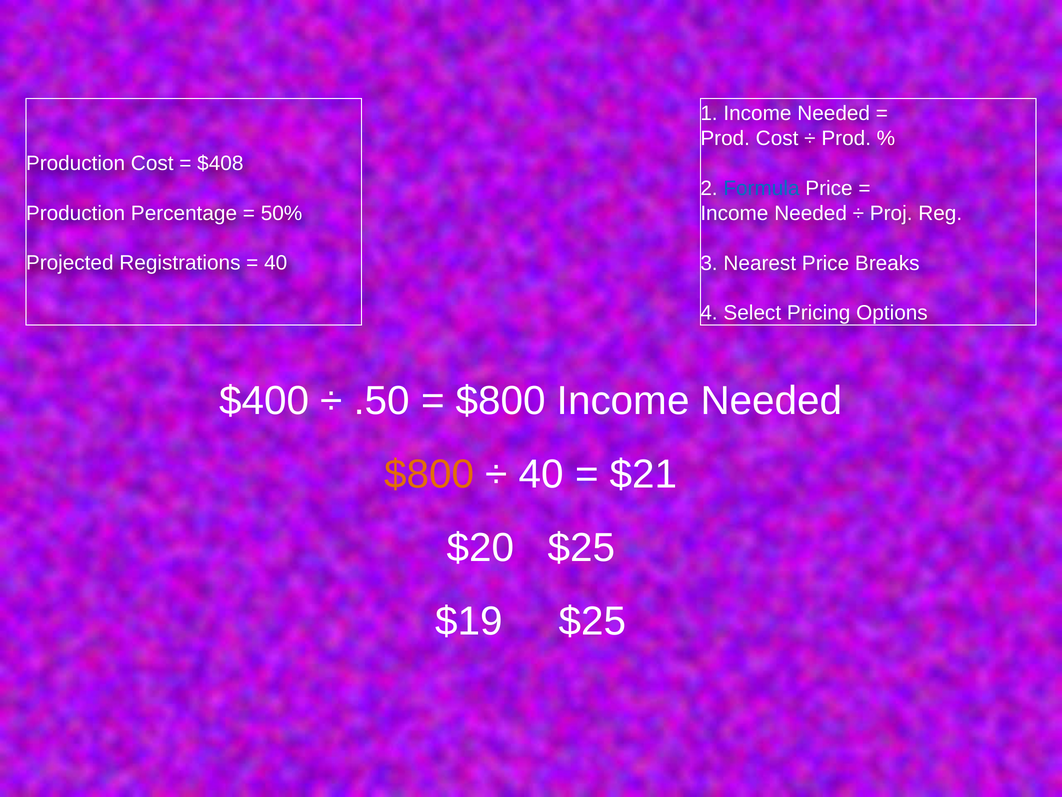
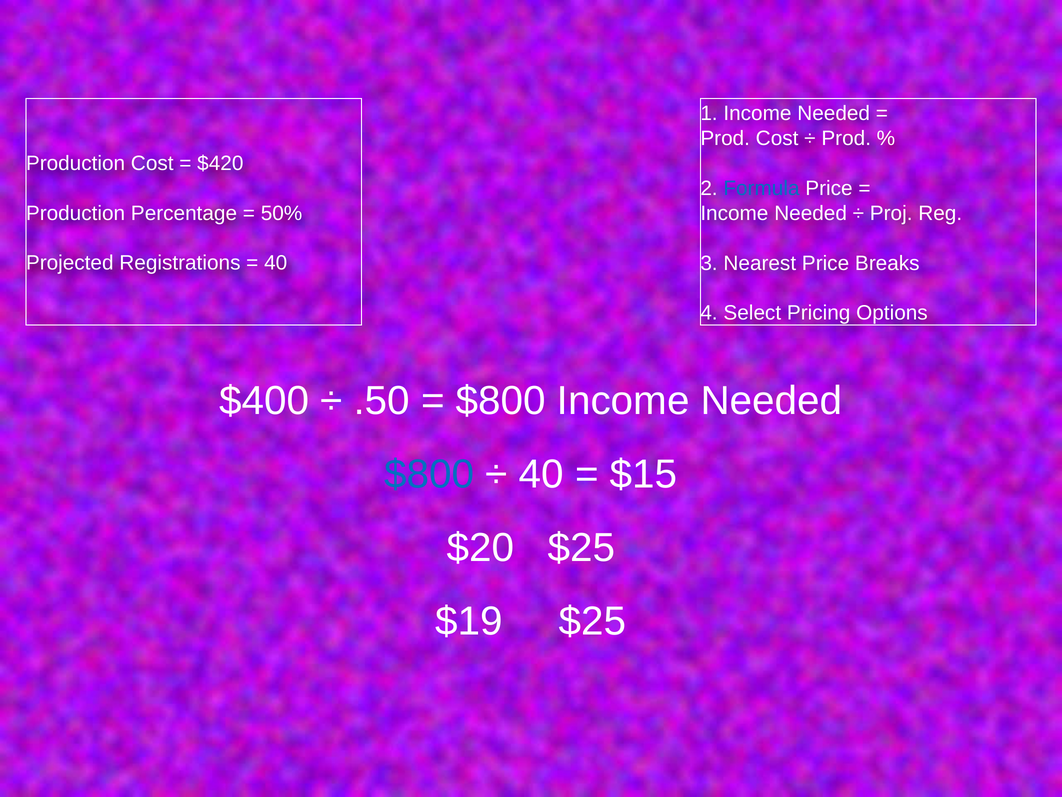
$408: $408 -> $420 (220, 163)
$800 colour: orange -> blue (429, 474)
$21: $21 -> $15 (644, 474)
